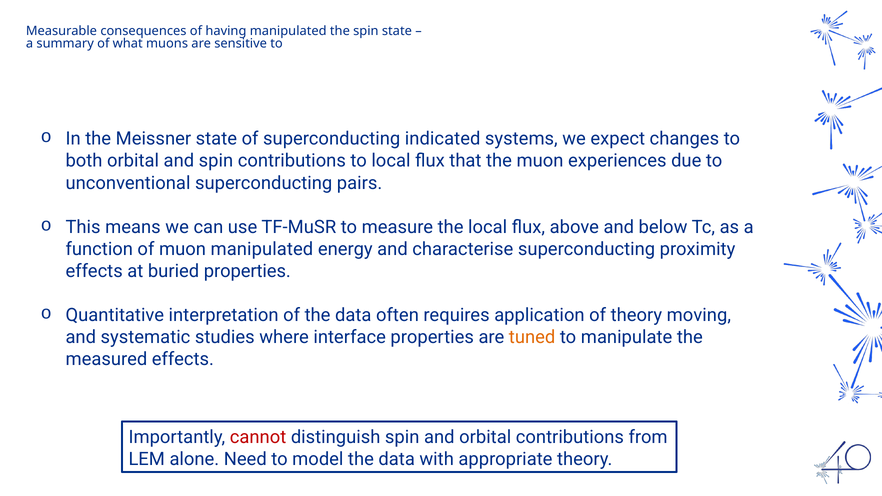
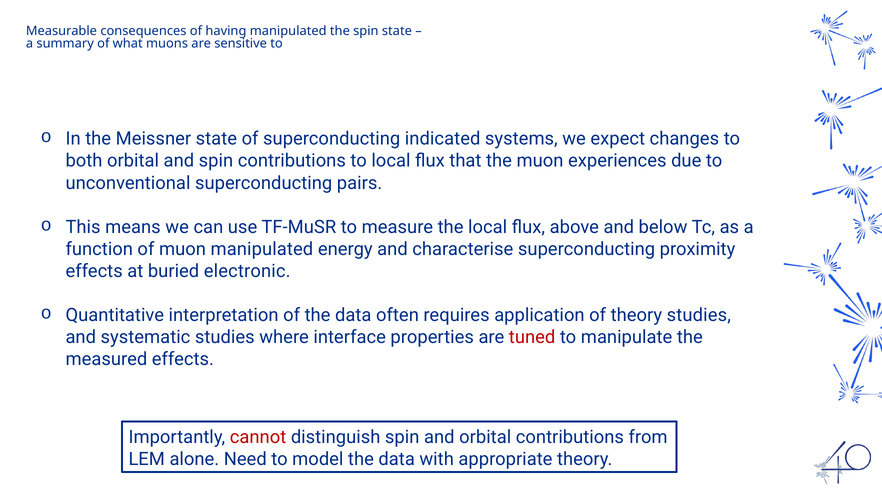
buried properties: properties -> electronic (247, 271)
theory moving: moving -> studies (699, 315)
tuned colour: orange -> red (532, 337)
